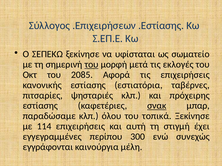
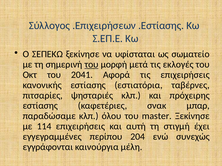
2085: 2085 -> 2041 (82, 75)
σνακ underline: present -> none (157, 106)
τοπικά: τοπικά -> master (157, 116)
300: 300 -> 204 (138, 137)
